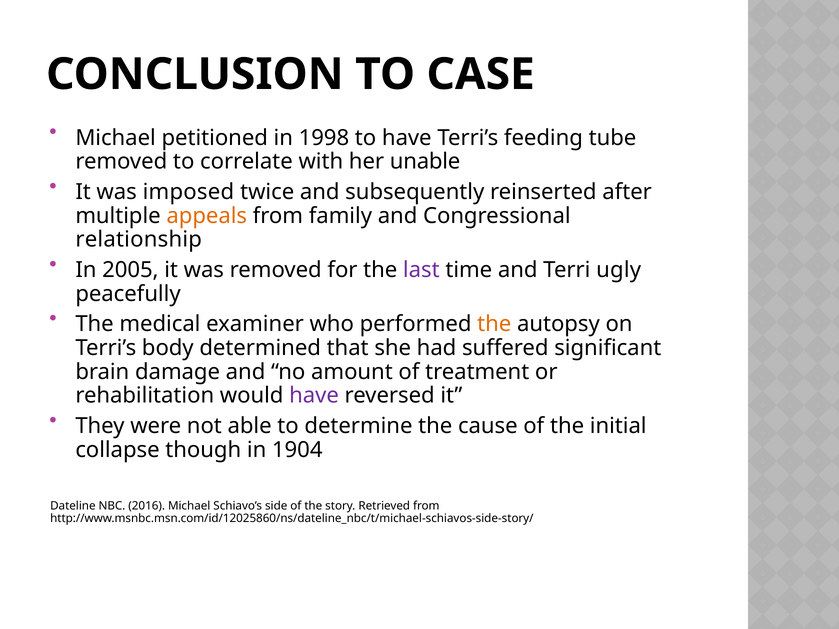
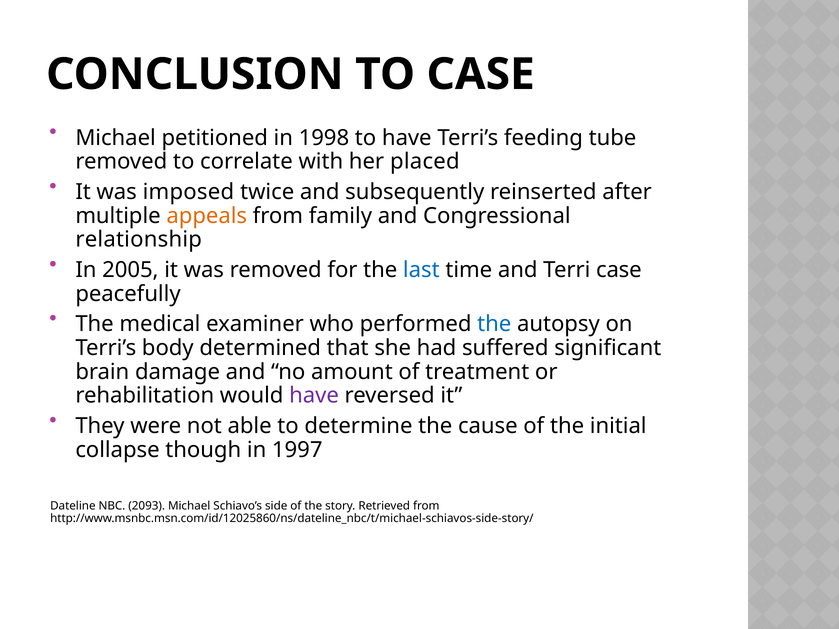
unable: unable -> placed (425, 162)
last colour: purple -> blue (421, 270)
Terri ugly: ugly -> case (619, 270)
the colour: orange -> blue (494, 324)
1904: 1904 -> 1997 (297, 450)
2016: 2016 -> 2093 (147, 506)
